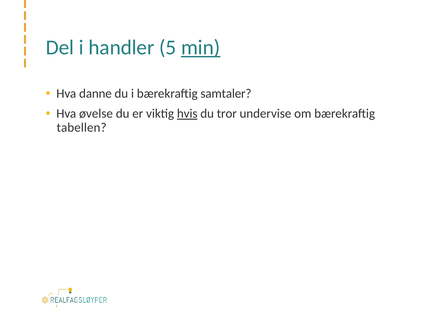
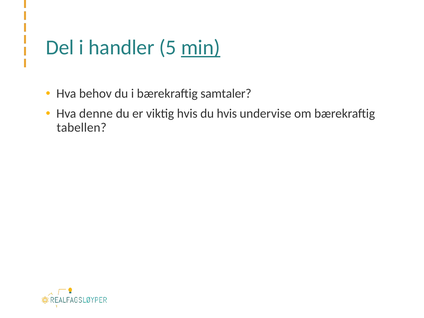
danne: danne -> behov (95, 94)
øvelse: øvelse -> denne (96, 114)
hvis underline: present -> none (187, 114)
du tror: tror -> hvis (227, 114)
